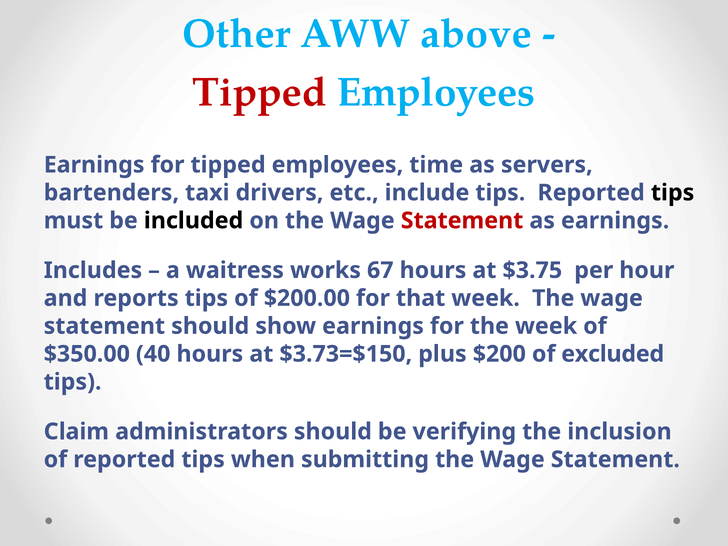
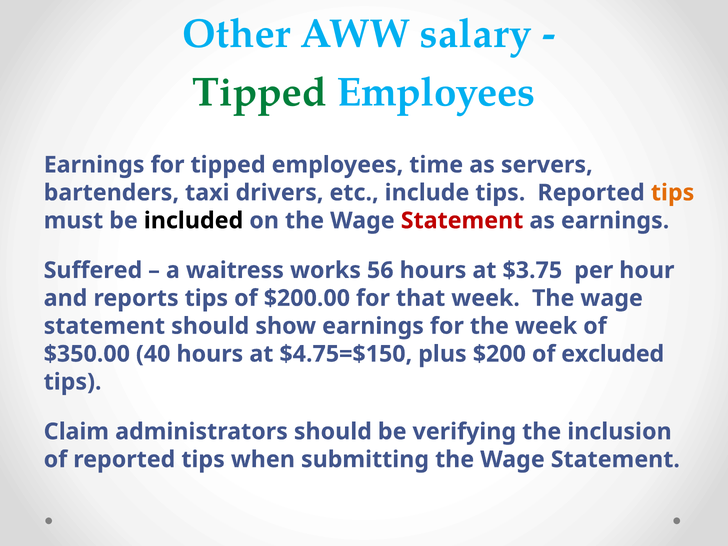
above: above -> salary (476, 34)
Tipped colour: red -> green (260, 92)
tips colour: black -> orange (673, 193)
Includes: Includes -> Suffered (93, 270)
67: 67 -> 56 (380, 270)
$3.73=$150: $3.73=$150 -> $4.75=$150 (346, 354)
